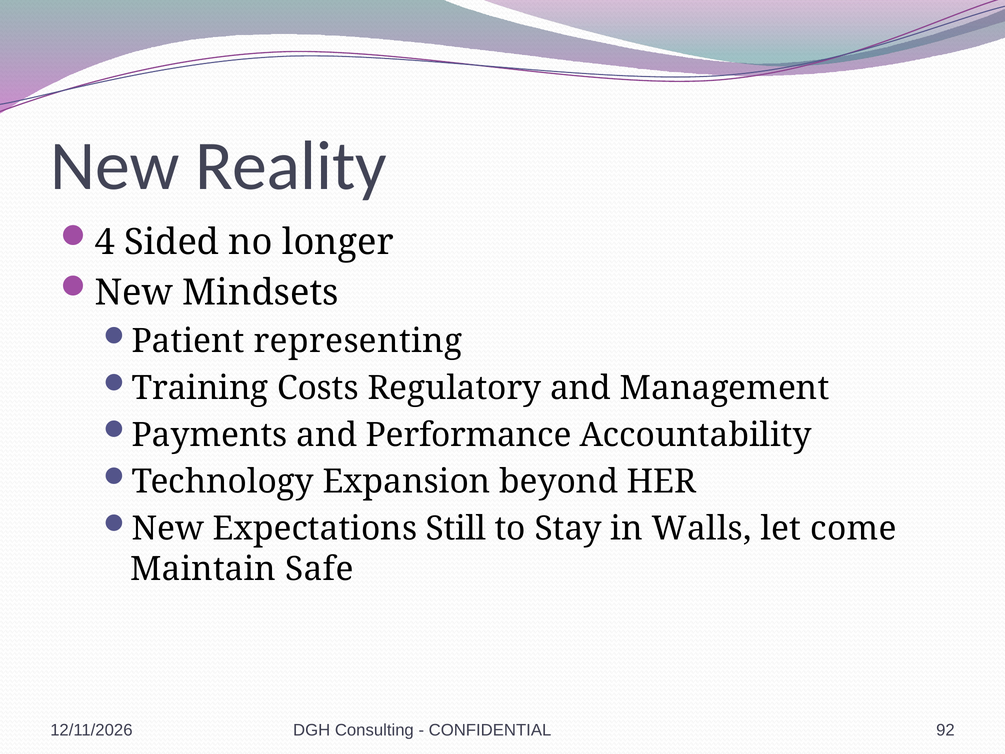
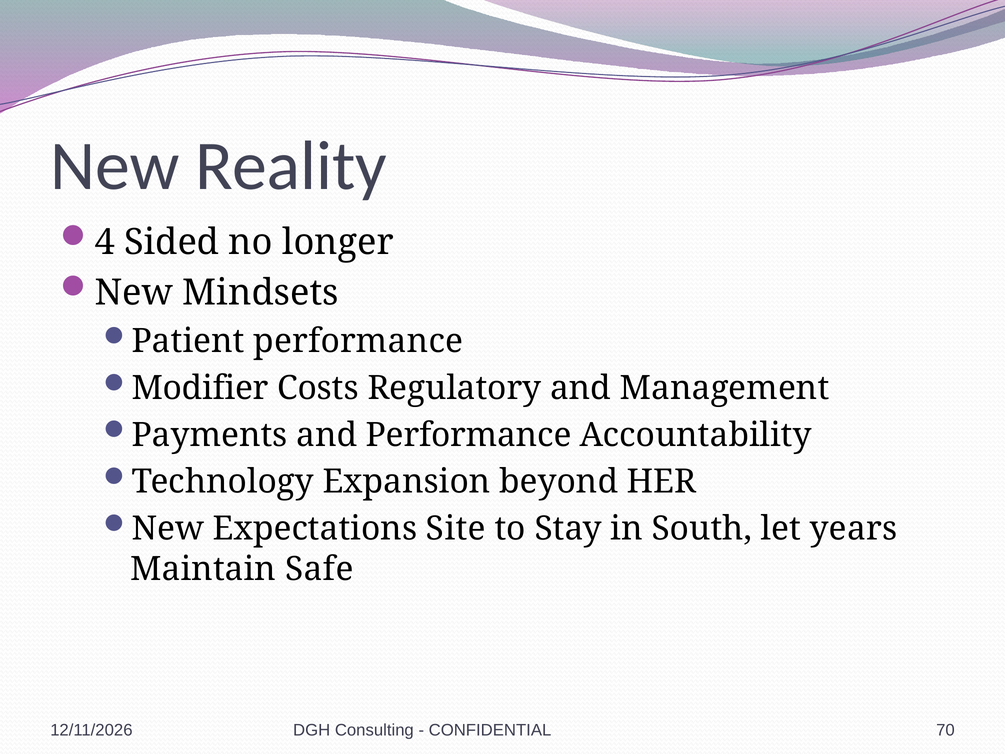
Patient representing: representing -> performance (358, 341)
Training: Training -> Modifier (200, 388)
Still: Still -> Site (456, 529)
Walls: Walls -> South (702, 529)
come: come -> years (854, 529)
92: 92 -> 70 (945, 730)
